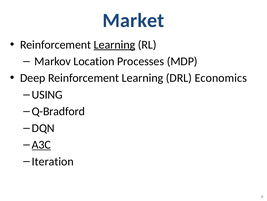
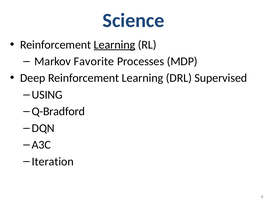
Market: Market -> Science (133, 20)
Location: Location -> Favorite (94, 61)
Economics: Economics -> Supervised (221, 78)
A3C underline: present -> none (41, 144)
